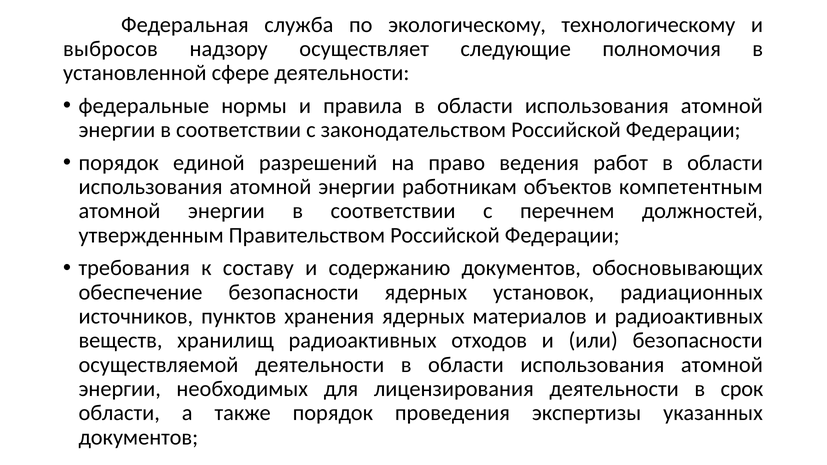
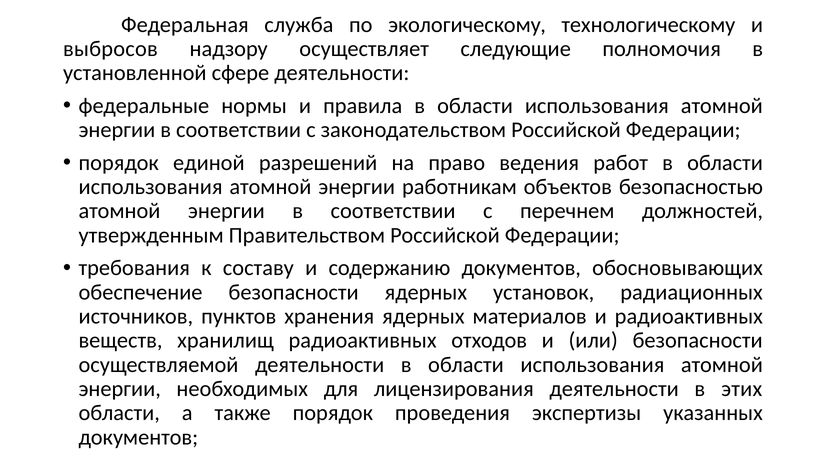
компетентным: компетентным -> безопасностью (691, 187)
срок: срок -> этих (742, 389)
